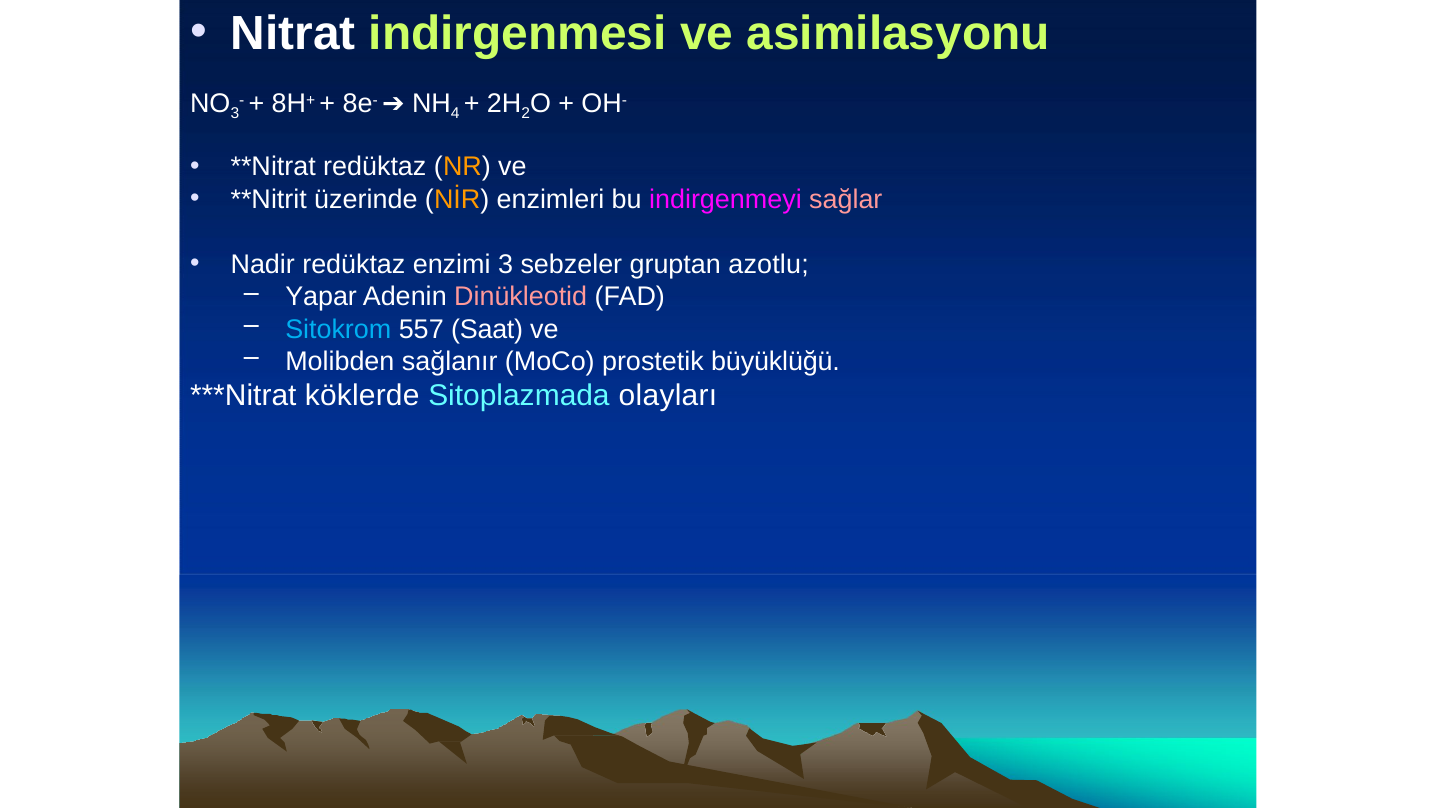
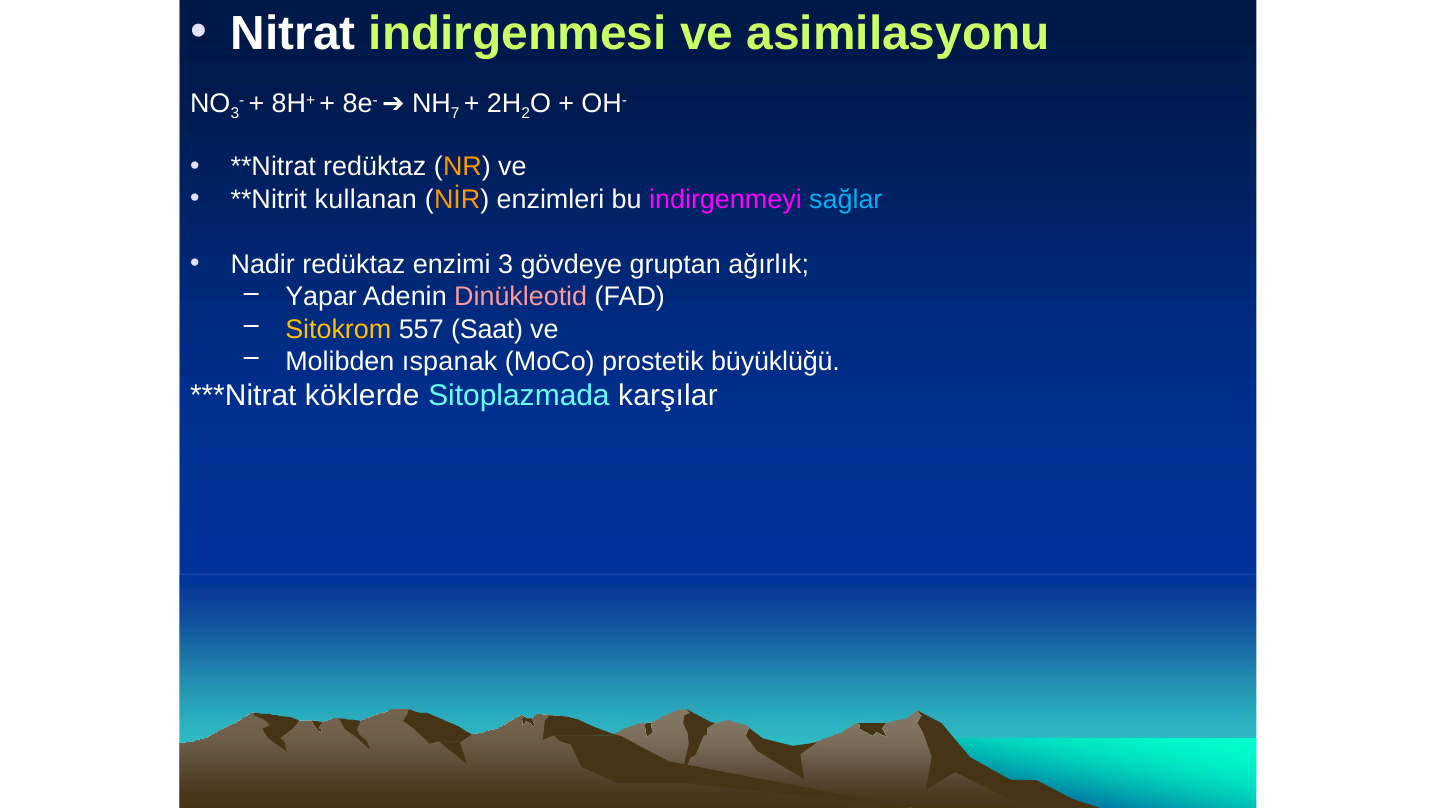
4: 4 -> 7 (455, 113)
üzerinde: üzerinde -> kullanan (366, 199)
sağlar colour: pink -> light blue (846, 199)
sebzeler: sebzeler -> gövdeye (571, 264)
azotlu: azotlu -> ağırlık (769, 264)
Sitokrom colour: light blue -> yellow (338, 329)
sağlanır: sağlanır -> ıspanak (450, 361)
olayları: olayları -> karşılar (668, 395)
